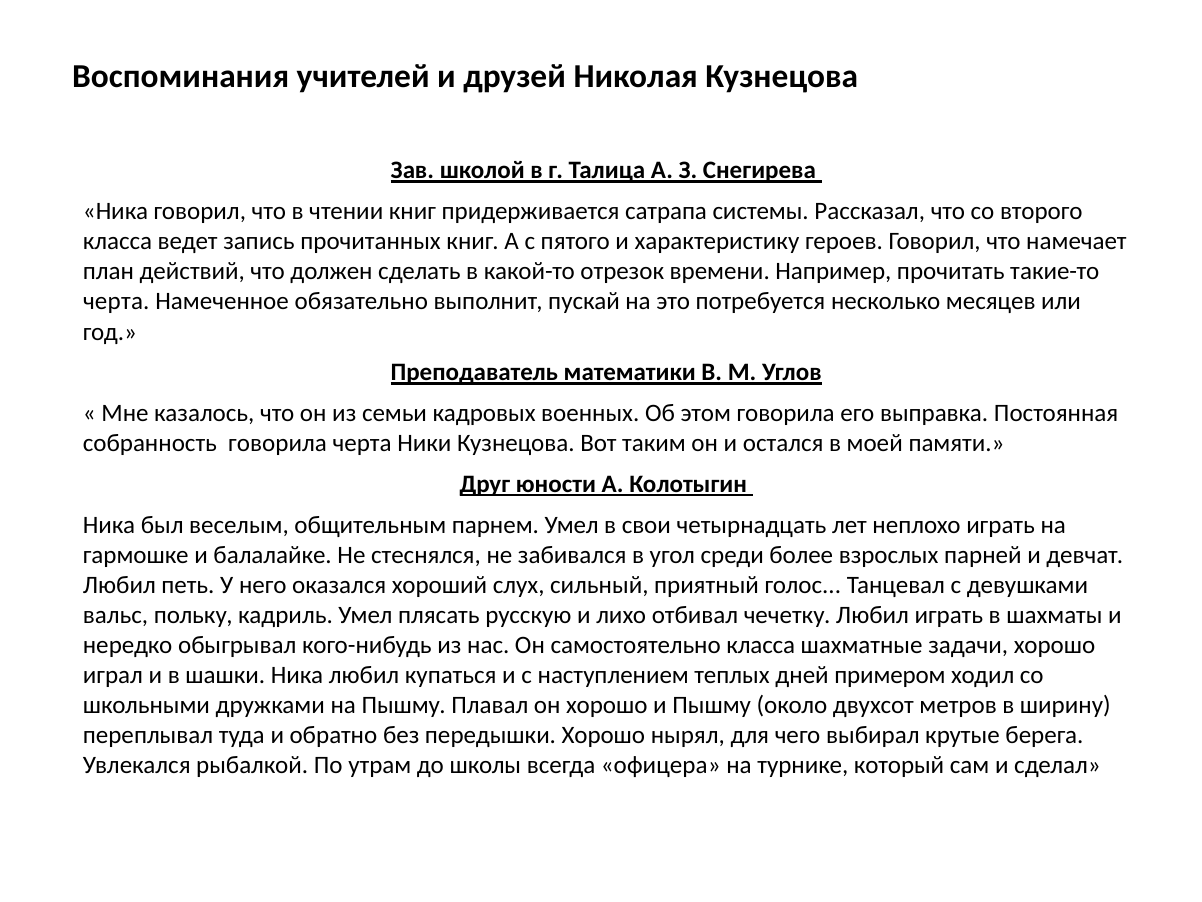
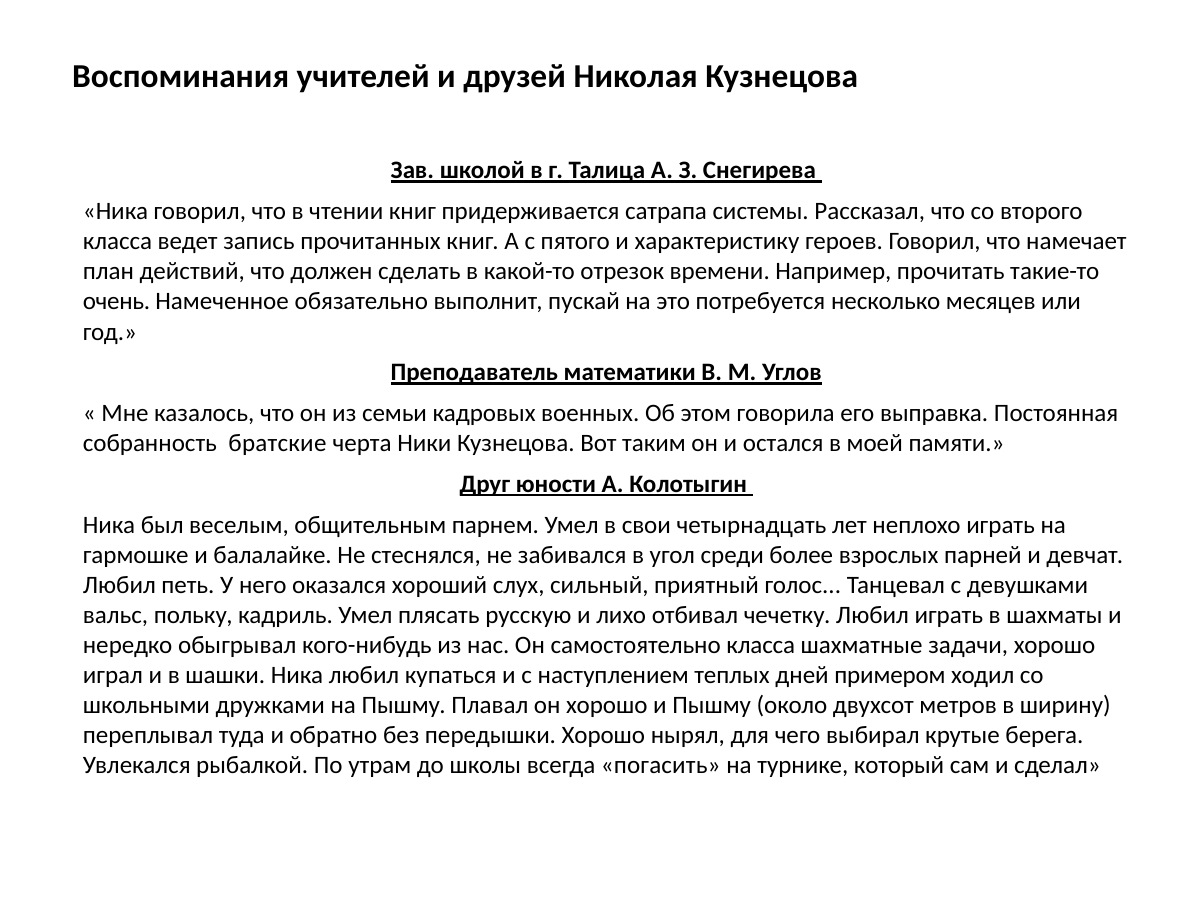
черта: черта -> очень (117, 302)
собранность говорила: говорила -> братские (277, 443)
офицера: офицера -> погасить (661, 765)
